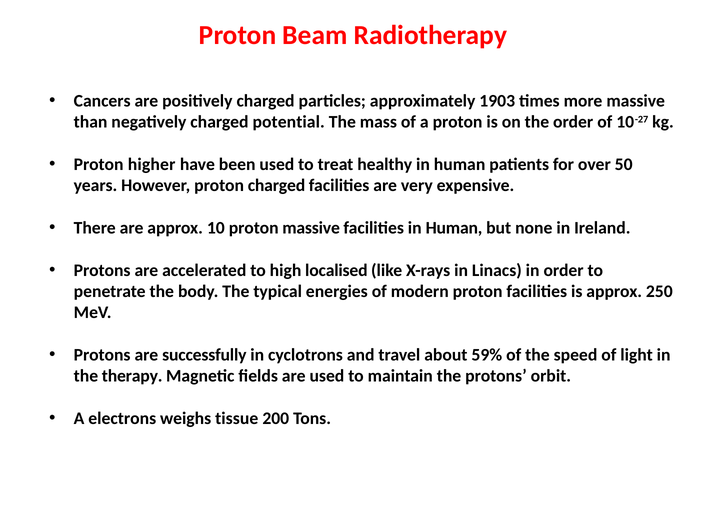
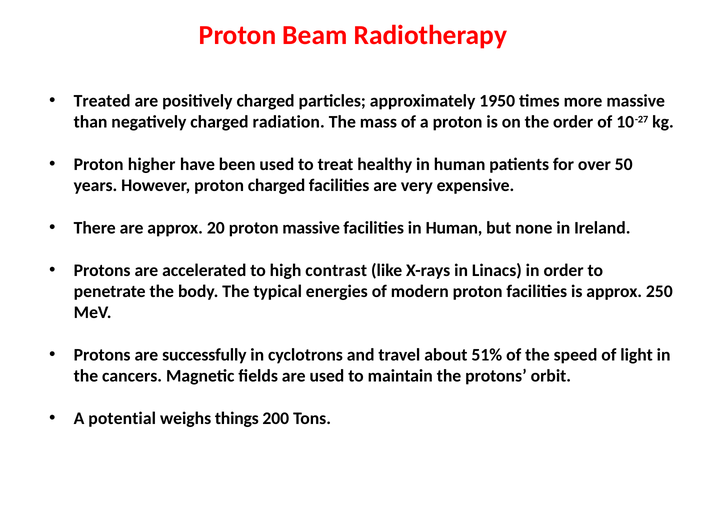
Cancers: Cancers -> Treated (102, 101)
1903: 1903 -> 1950 (497, 101)
potential: potential -> radiation (289, 122)
10: 10 -> 20 (216, 228)
localised: localised -> contrast (336, 270)
59%: 59% -> 51% (487, 355)
therapy: therapy -> cancers (132, 376)
electrons: electrons -> potential (122, 419)
tissue: tissue -> things (237, 419)
